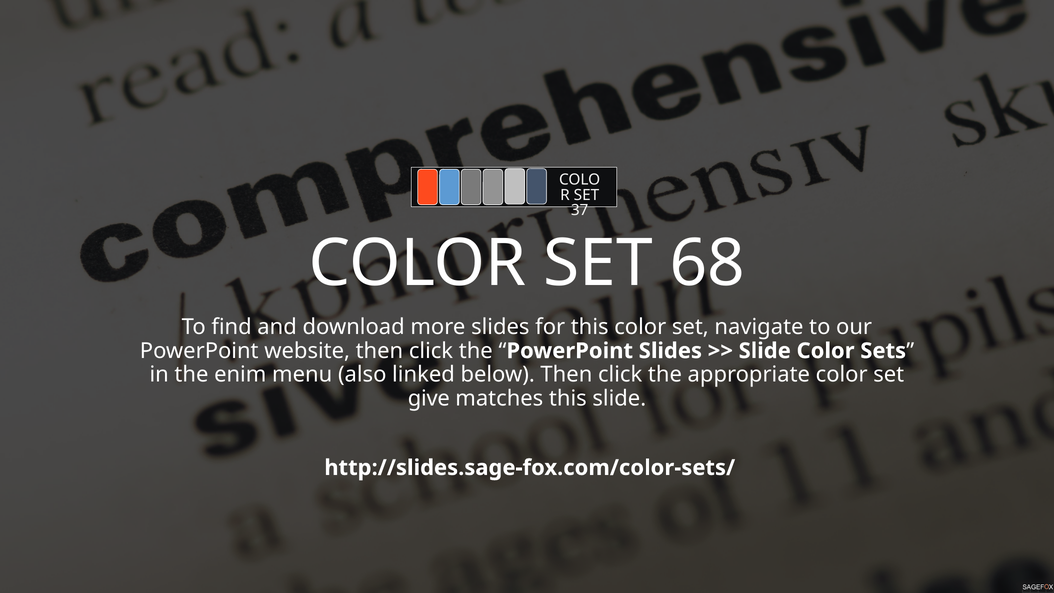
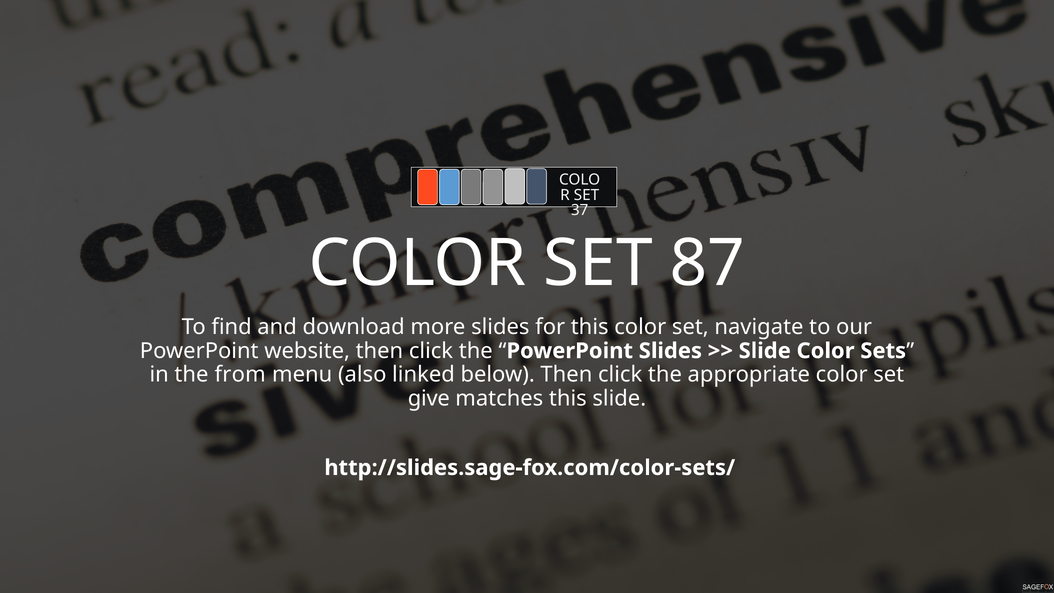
68: 68 -> 87 (707, 263)
enim: enim -> from (240, 375)
